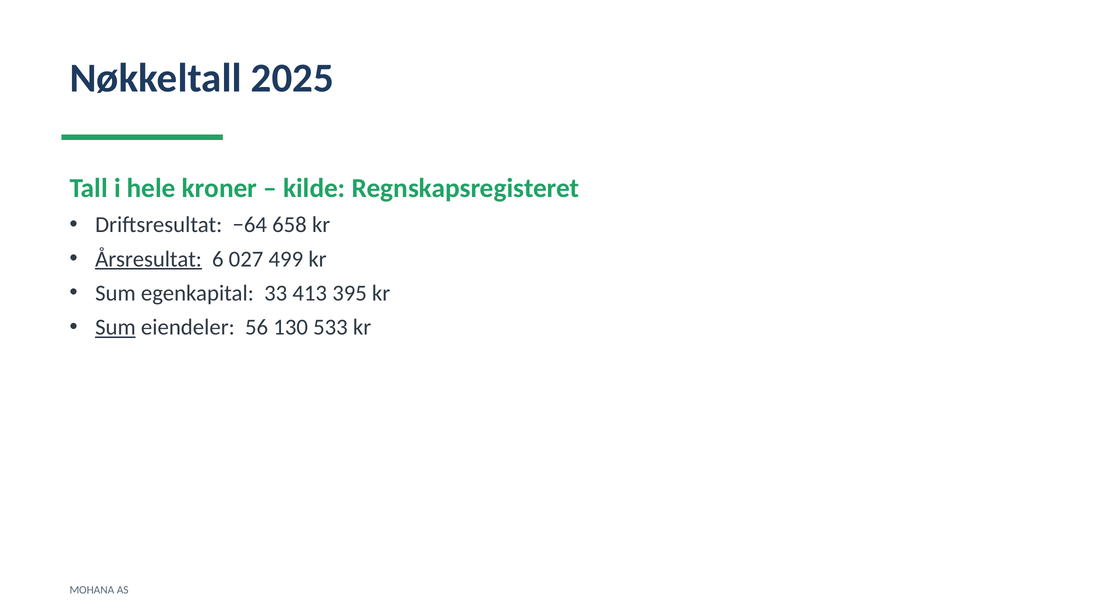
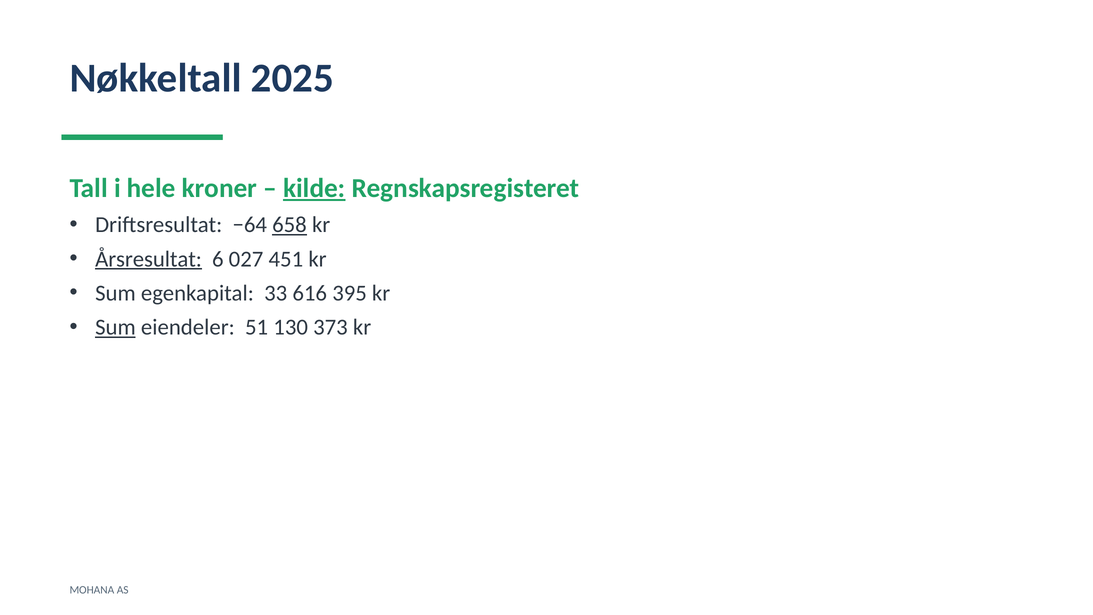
kilde underline: none -> present (314, 188)
658 underline: none -> present (289, 225)
499: 499 -> 451 (286, 259)
413: 413 -> 616 (310, 293)
56: 56 -> 51 (257, 327)
533: 533 -> 373 (330, 327)
